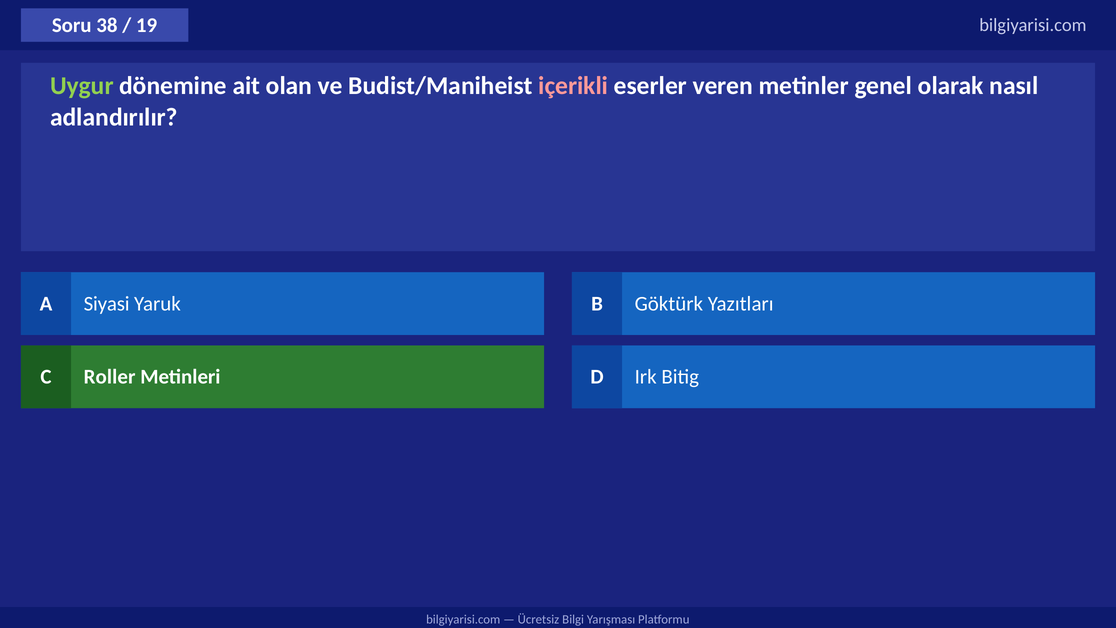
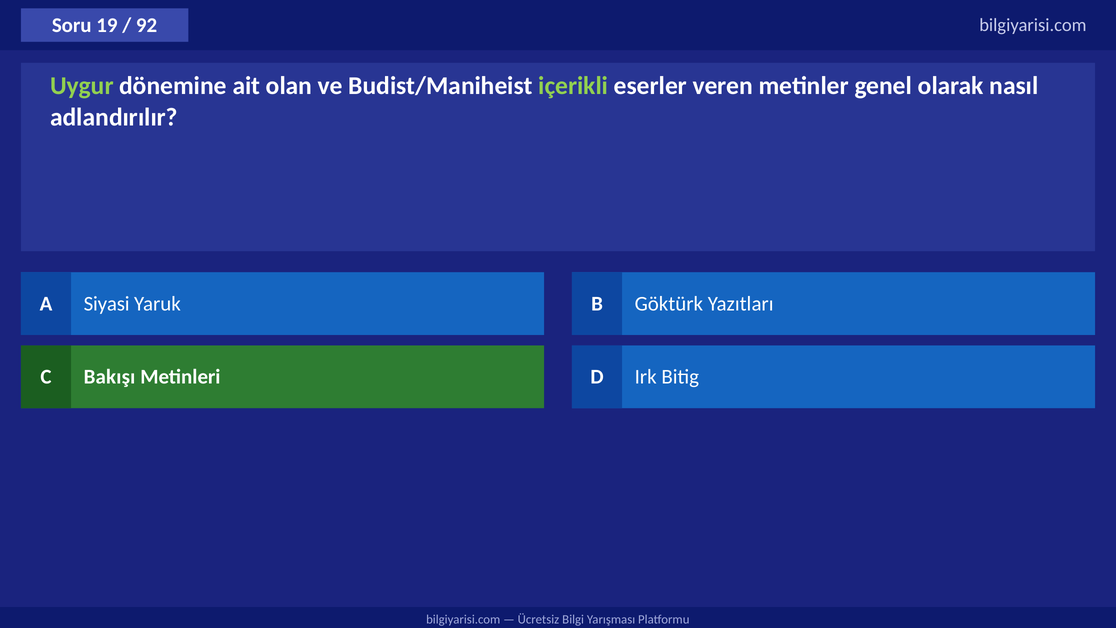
38: 38 -> 19 (107, 26)
19: 19 -> 92 (147, 26)
içerikli colour: pink -> light green (573, 86)
Roller: Roller -> Bakışı (110, 377)
